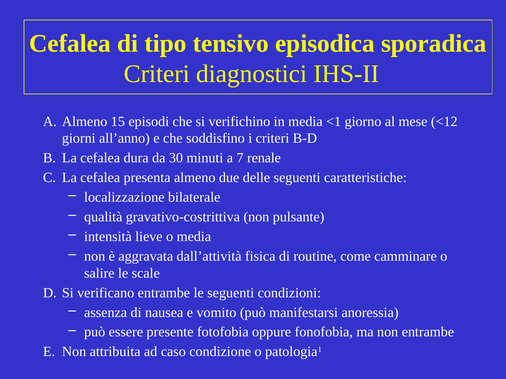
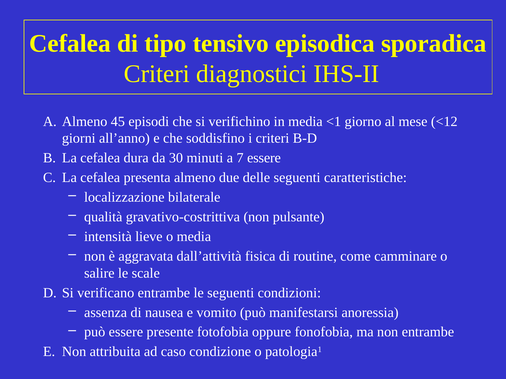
15: 15 -> 45 (118, 122)
7 renale: renale -> essere (264, 158)
